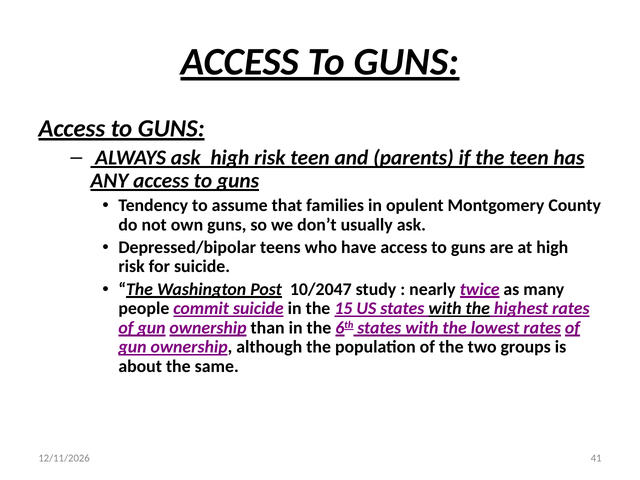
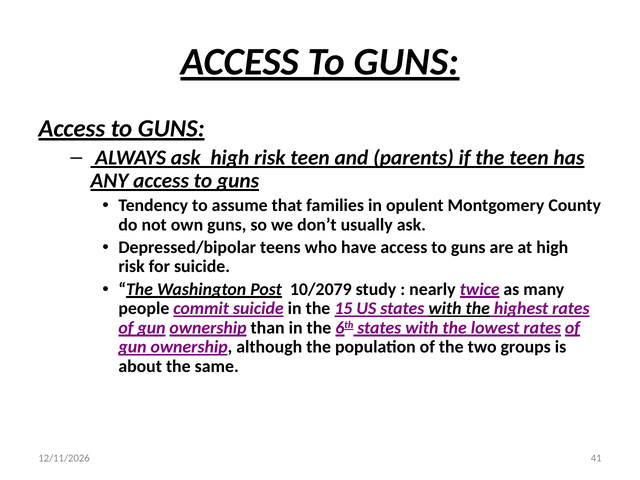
10/2047: 10/2047 -> 10/2079 (321, 289)
